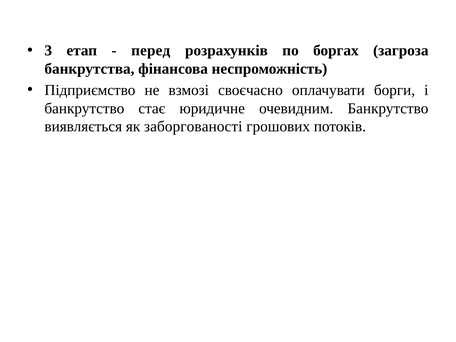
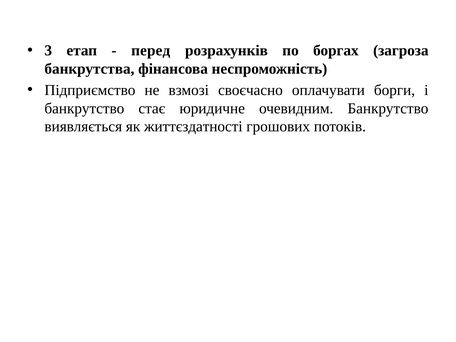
заборгованості: заборгованості -> життєздатності (193, 127)
